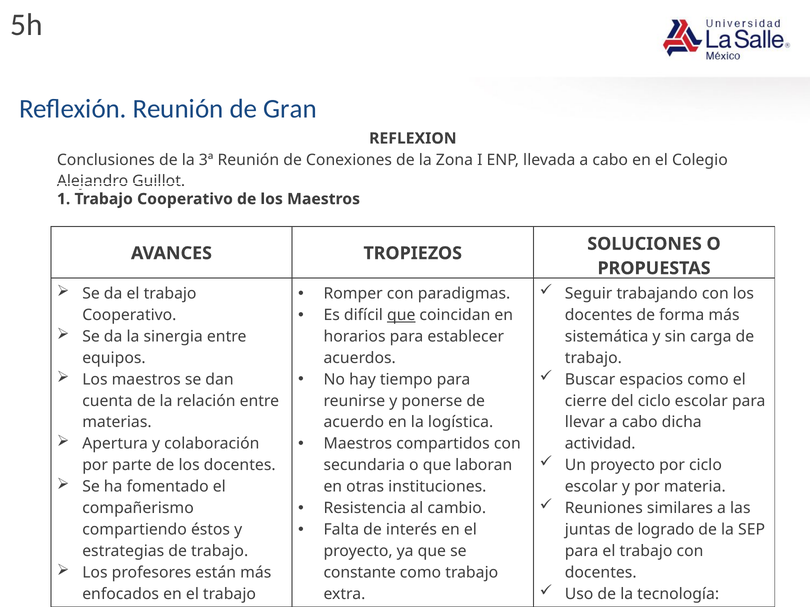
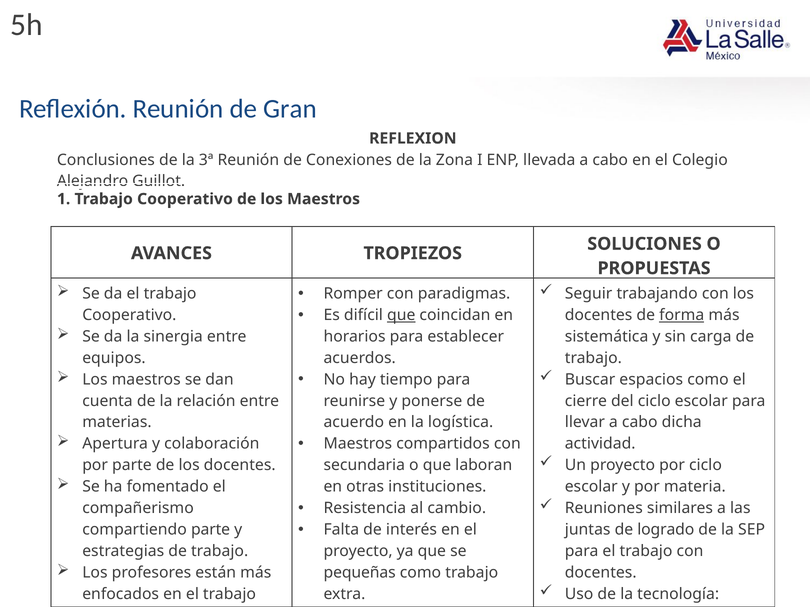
forma underline: none -> present (682, 315)
compartiendo éstos: éstos -> parte (211, 530)
constante: constante -> pequeñas (360, 573)
